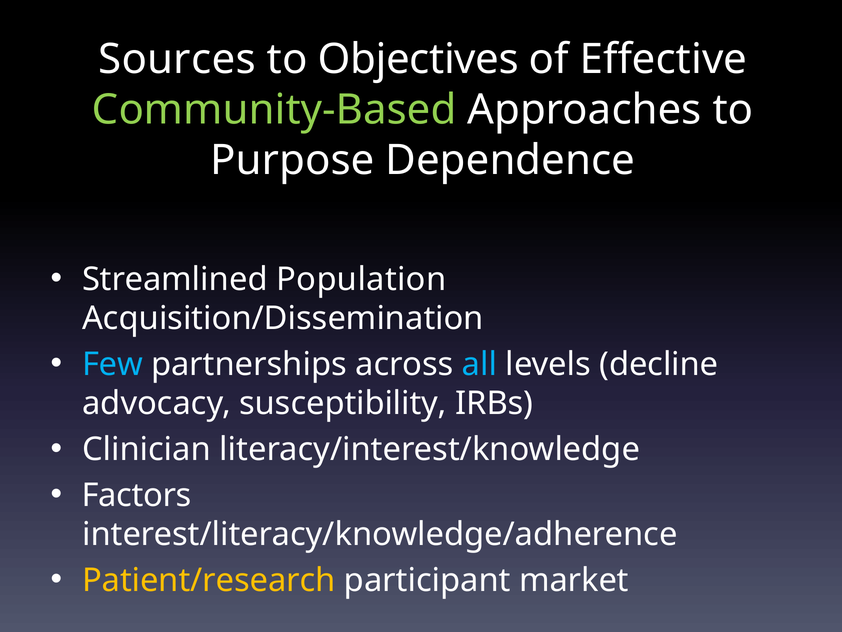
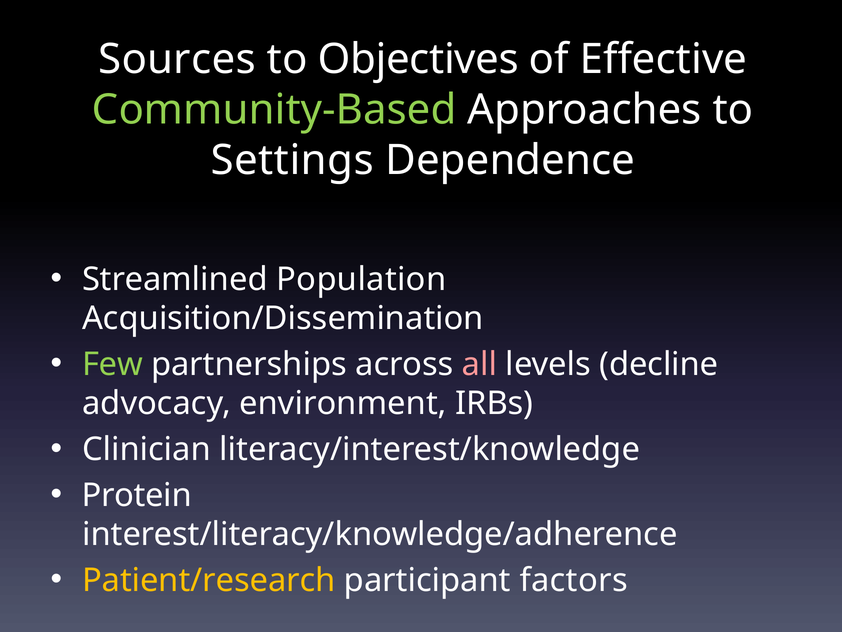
Purpose: Purpose -> Settings (292, 160)
Few colour: light blue -> light green (112, 364)
all colour: light blue -> pink (479, 364)
susceptibility: susceptibility -> environment (343, 403)
Factors: Factors -> Protein (137, 495)
market: market -> factors (574, 580)
